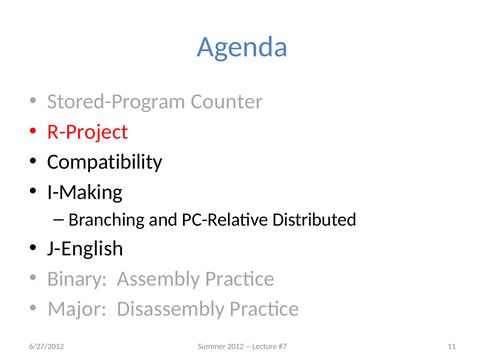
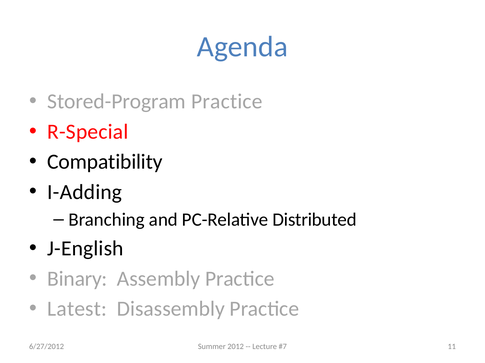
Stored-Program Counter: Counter -> Practice (227, 102)
R-Project: R-Project -> R-Special (88, 132)
I-Making: I-Making -> I-Adding (85, 192)
Major: Major -> Latest (77, 309)
